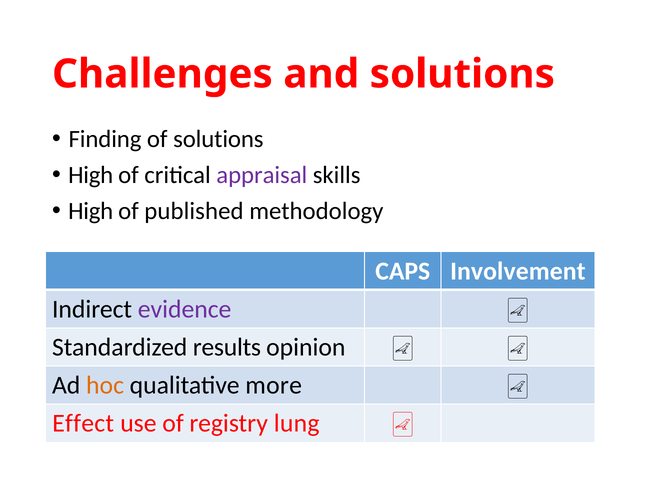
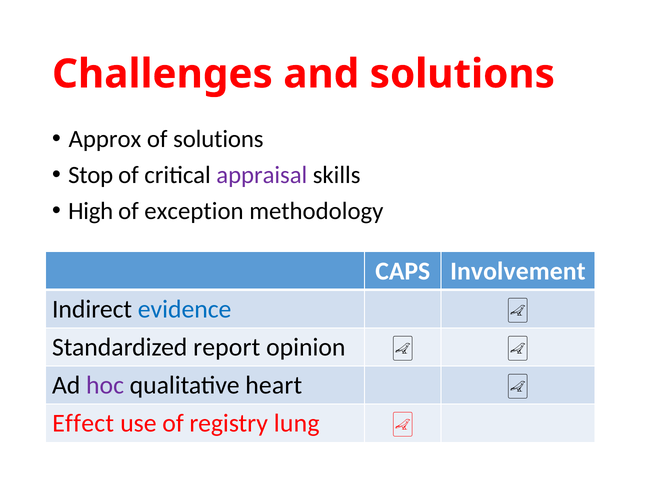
Finding: Finding -> Approx (105, 139)
High: High -> Stop (91, 175)
published: published -> exception (194, 211)
evidence colour: purple -> blue (185, 309)
results: results -> report (227, 347)
hoc colour: orange -> purple (105, 385)
more: more -> heart (274, 385)
